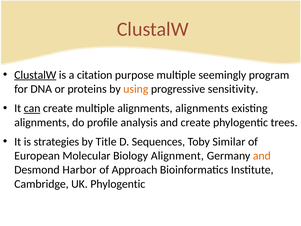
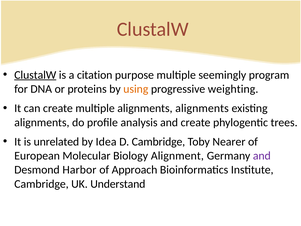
sensitivity: sensitivity -> weighting (233, 89)
can underline: present -> none (32, 108)
strategies: strategies -> unrelated (56, 142)
Title: Title -> Idea (106, 142)
D Sequences: Sequences -> Cambridge (158, 142)
Similar: Similar -> Nearer (229, 142)
and colour: orange -> purple (262, 156)
UK Phylogentic: Phylogentic -> Understand (118, 184)
